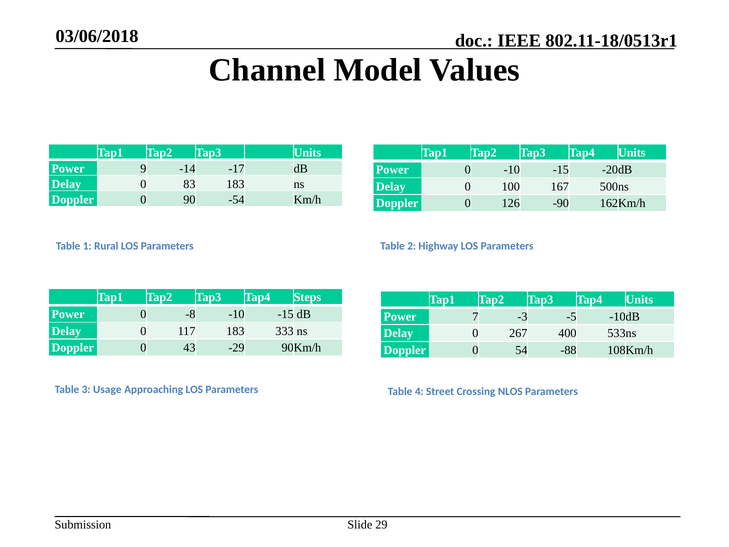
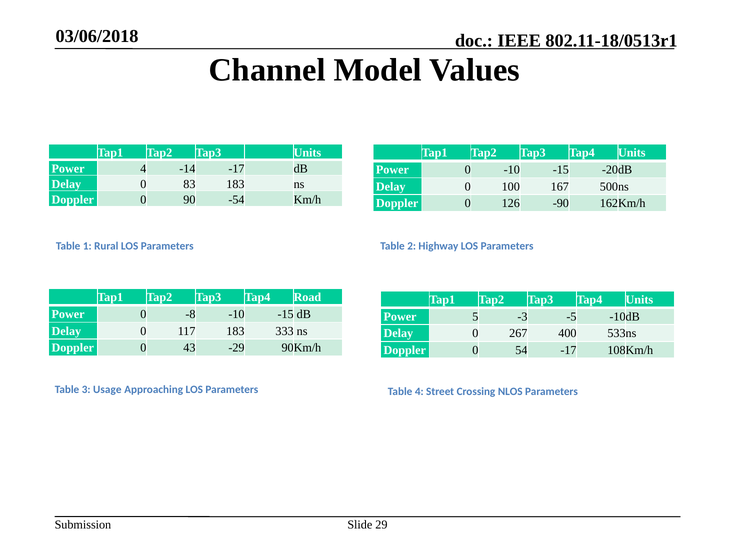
Power 9: 9 -> 4 (143, 168)
Steps: Steps -> Road (307, 297)
7: 7 -> 5 (475, 316)
54 -88: -88 -> -17 (568, 350)
